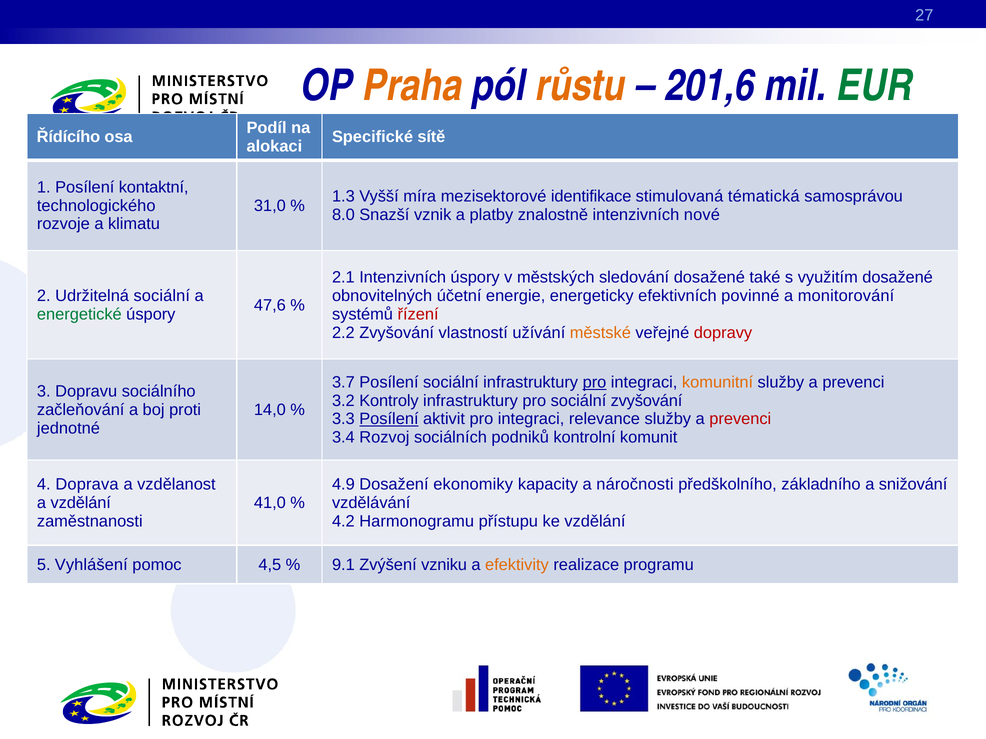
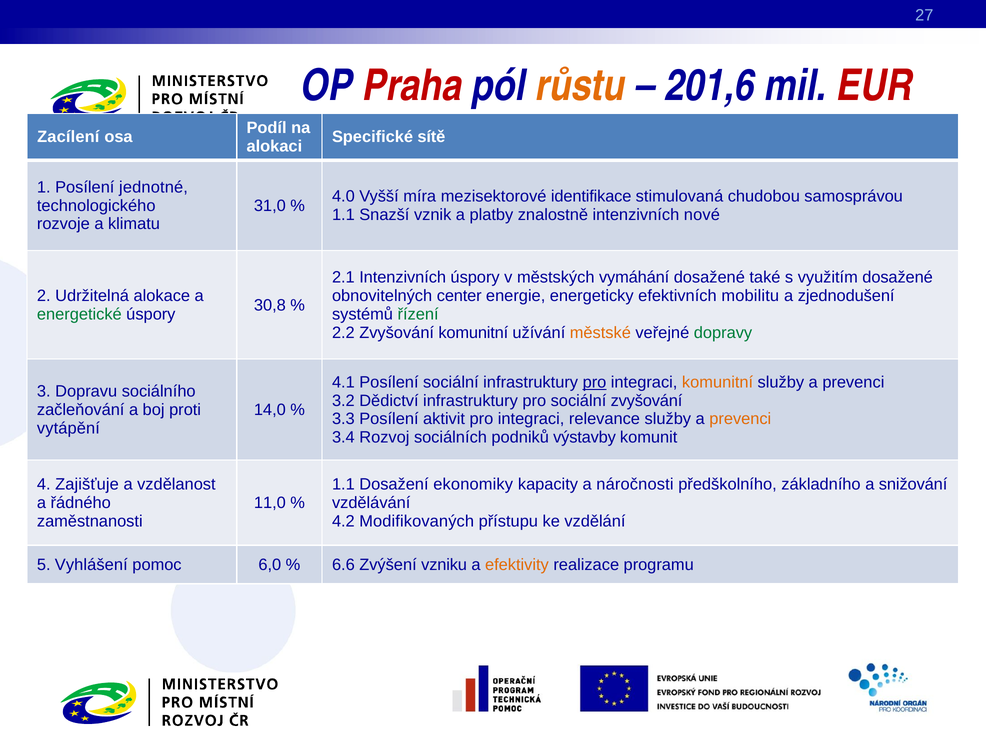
Praha colour: orange -> red (412, 86)
EUR colour: green -> red (875, 86)
Řídícího: Řídícího -> Zacílení (68, 137)
kontaktní: kontaktní -> jednotné (153, 187)
1.3: 1.3 -> 4.0 (343, 197)
tématická: tématická -> chudobou (764, 197)
8.0: 8.0 -> 1.1 (343, 215)
sledování: sledování -> vymáhání (634, 278)
Udržitelná sociální: sociální -> alokace (162, 296)
účetní: účetní -> center (459, 296)
povinné: povinné -> mobilitu (750, 296)
monitorování: monitorování -> zjednodušení (846, 296)
47,6: 47,6 -> 30,8 (270, 305)
řízení colour: red -> green (418, 315)
Zvyšování vlastností: vlastností -> komunitní (473, 333)
dopravy colour: red -> green (723, 333)
3.7: 3.7 -> 4.1 (343, 383)
Kontroly: Kontroly -> Dědictví (389, 401)
Posílení underline: present -> none (389, 419)
prevenci colour: red -> orange (740, 419)
jednotné: jednotné -> vytápění (68, 429)
kontrolní: kontrolní -> výstavby (585, 438)
Doprava: Doprava -> Zajišťuje (87, 485)
4.9: 4.9 -> 1.1 (343, 485)
a vzdělání: vzdělání -> řádného (81, 503)
41,0: 41,0 -> 11,0 (270, 503)
Harmonogramu: Harmonogramu -> Modifikovaných (417, 522)
4,5: 4,5 -> 6,0 (270, 565)
9.1: 9.1 -> 6.6 (343, 565)
